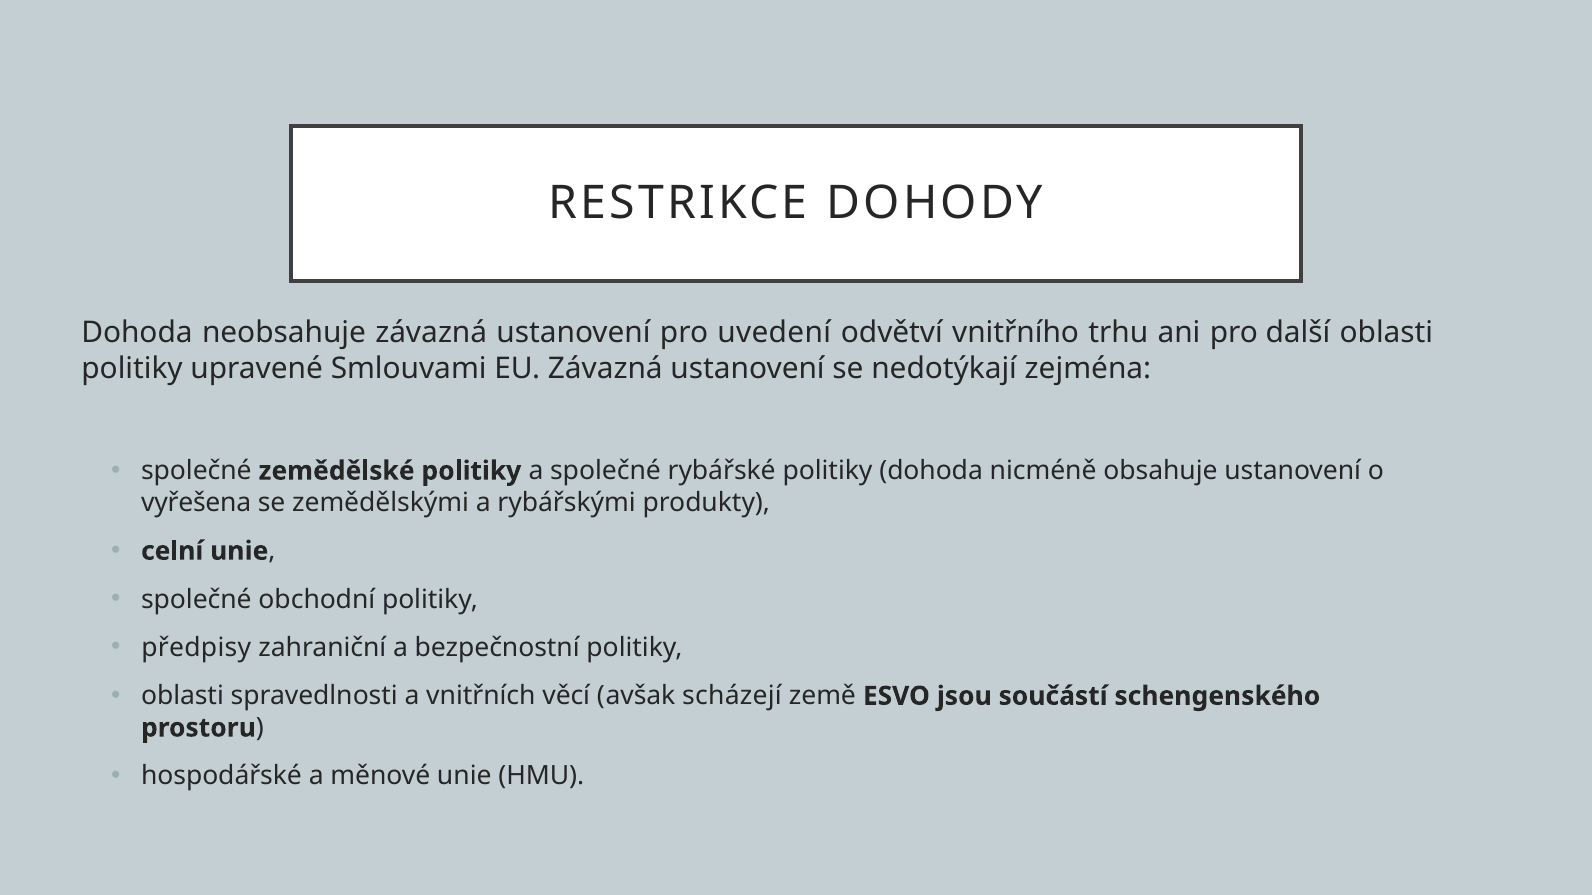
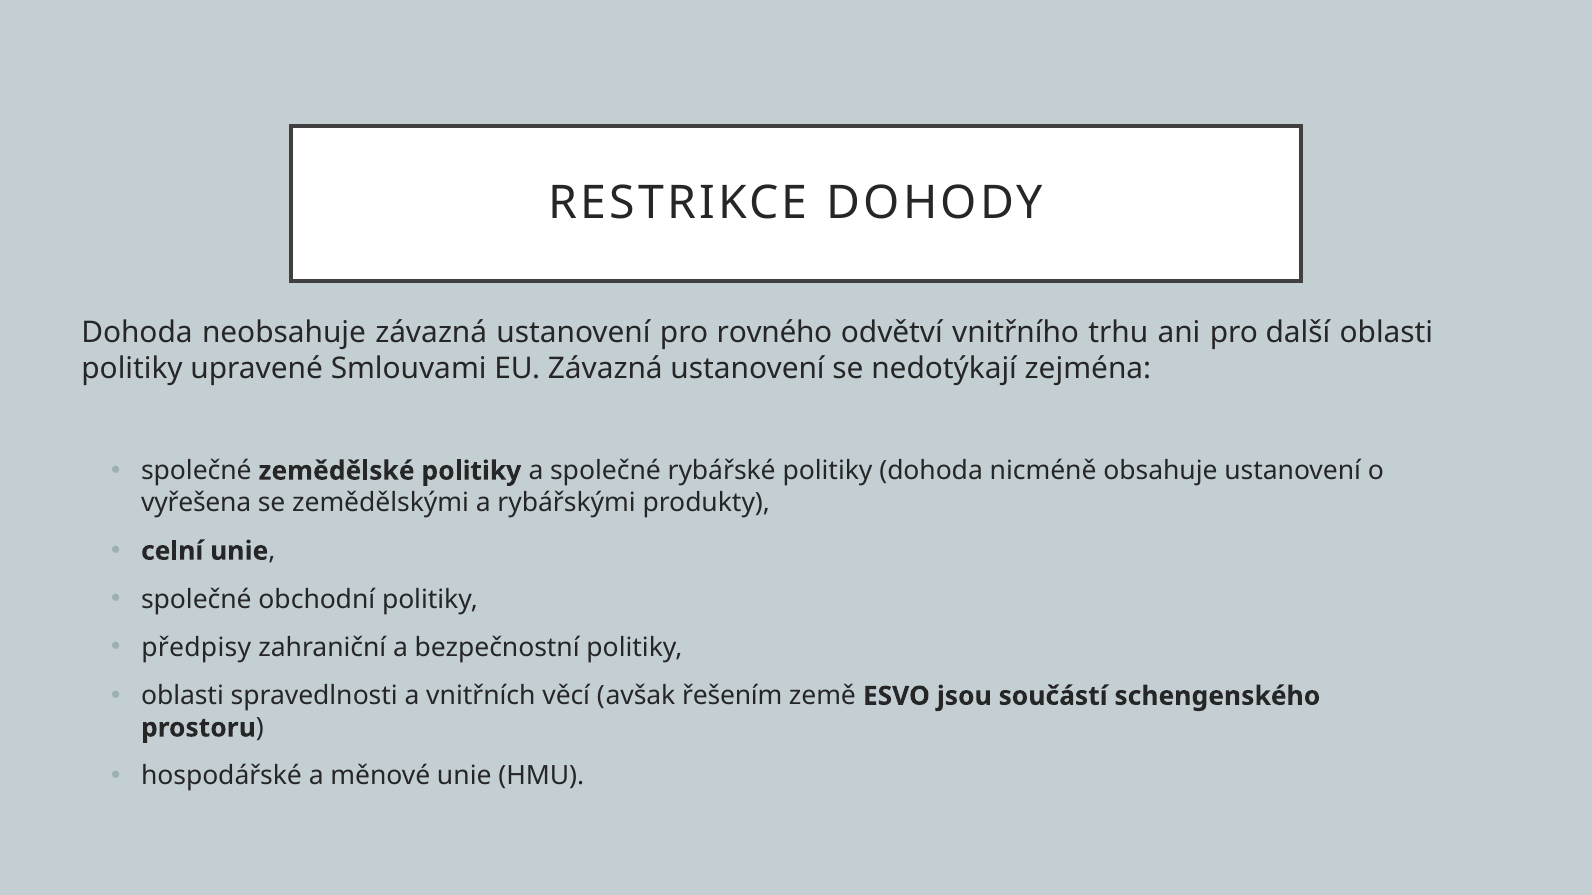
uvedení: uvedení -> rovného (774, 333)
scházejí: scházejí -> řešením (732, 696)
